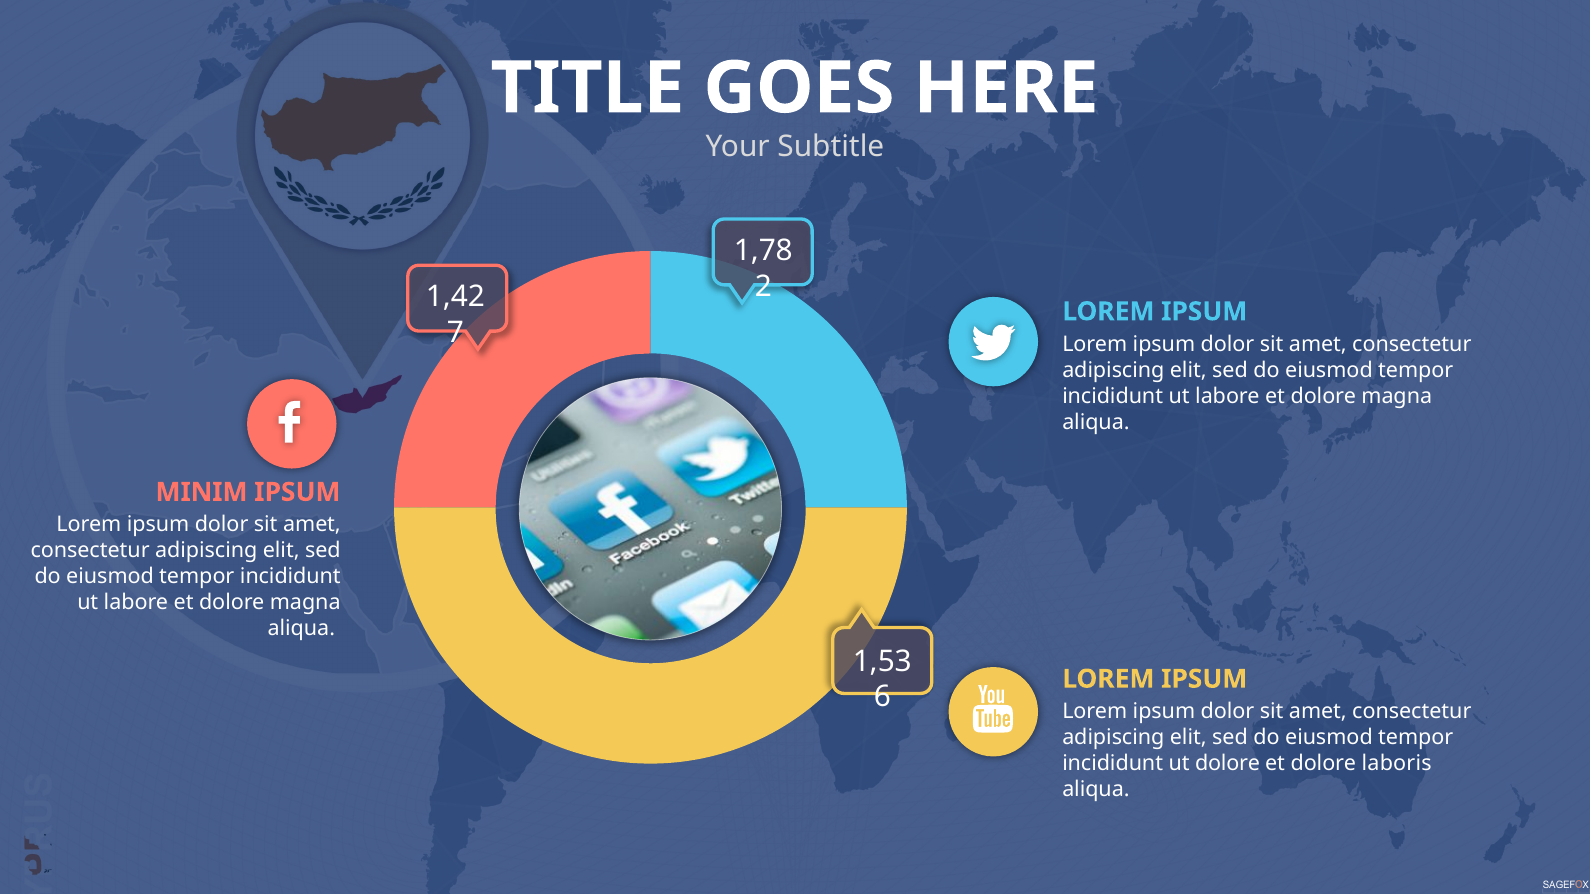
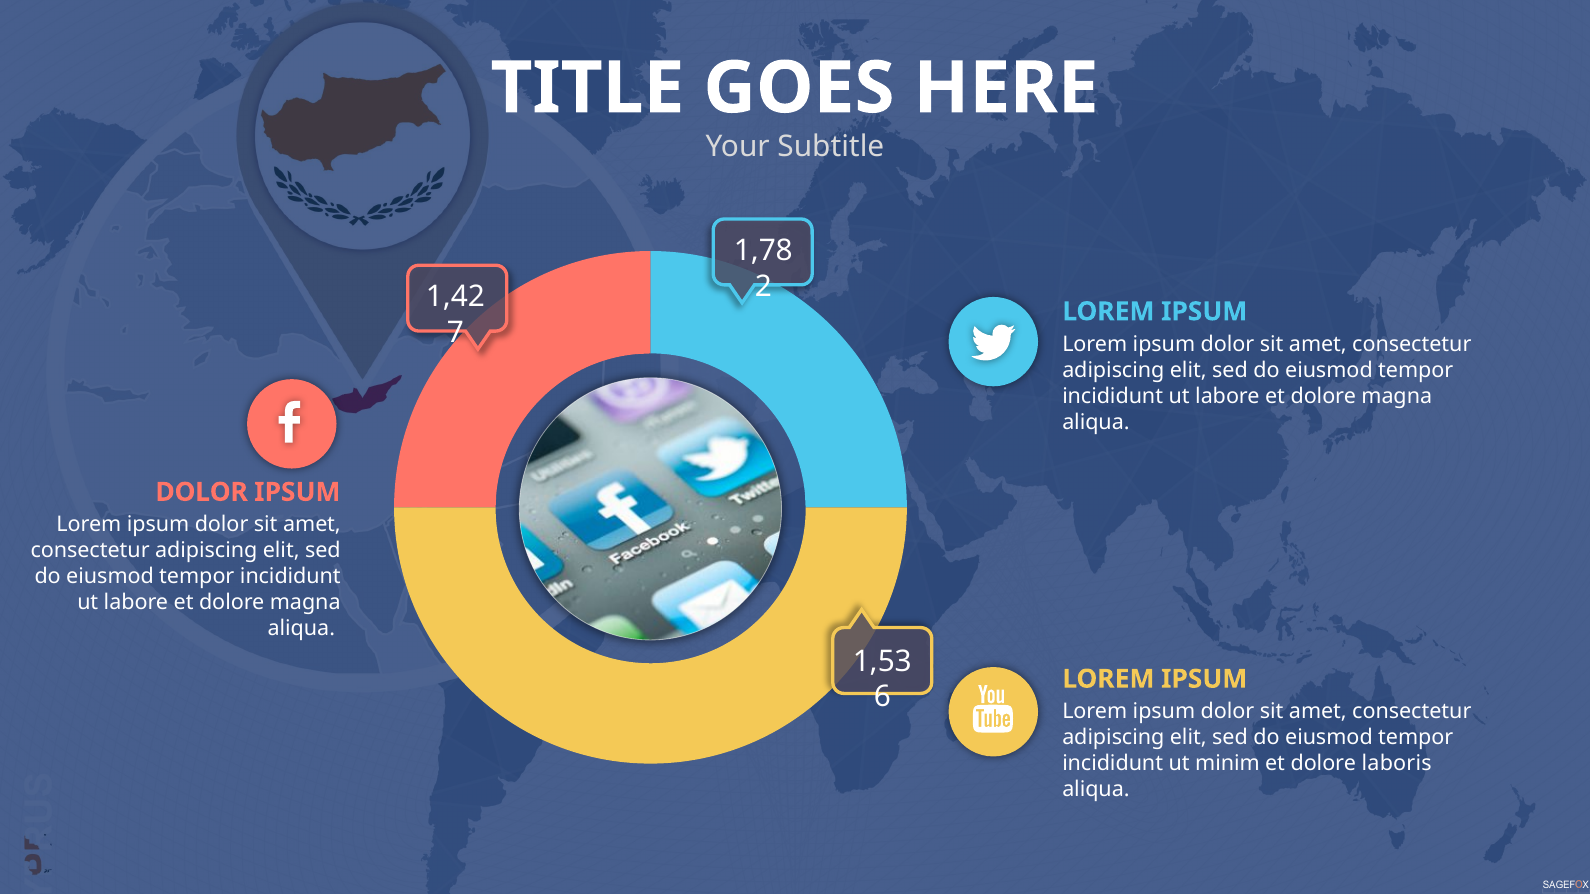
MINIM: MINIM -> DOLOR (202, 492)
ut dolore: dolore -> minim (1227, 764)
